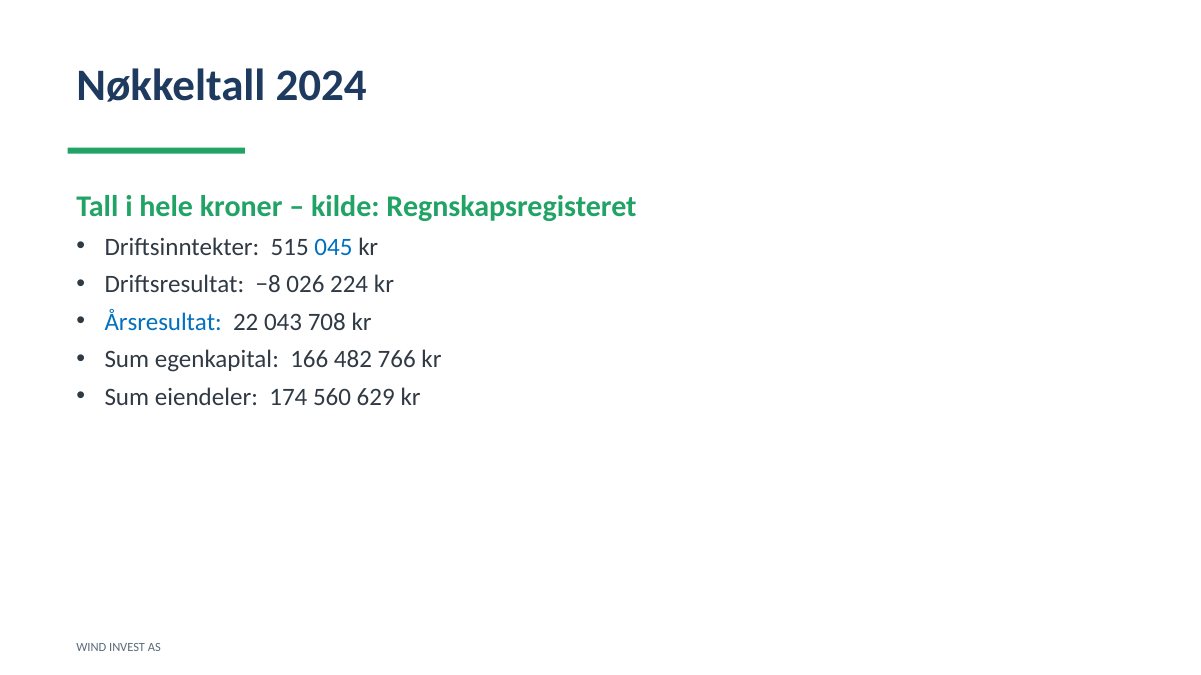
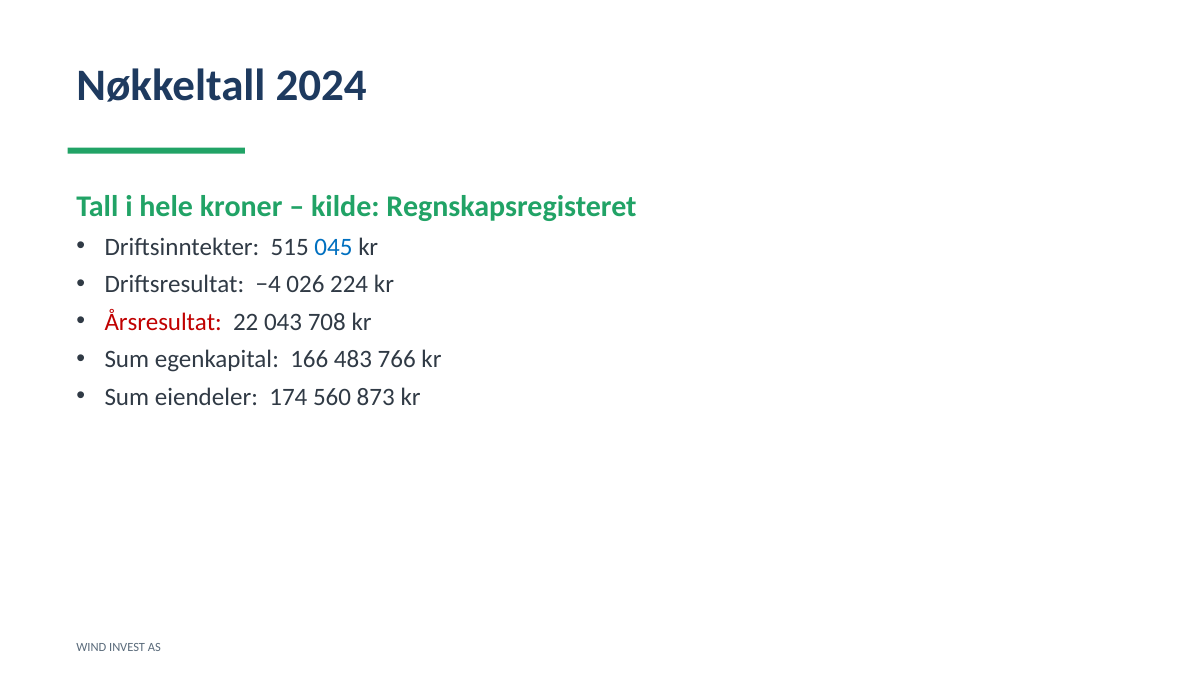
−8: −8 -> −4 (268, 285)
Årsresultat colour: blue -> red (163, 322)
482: 482 -> 483 (353, 360)
629: 629 -> 873 (376, 397)
